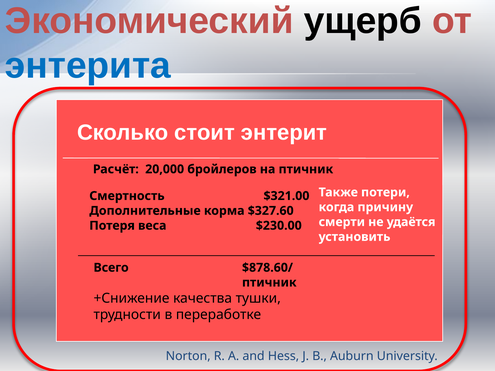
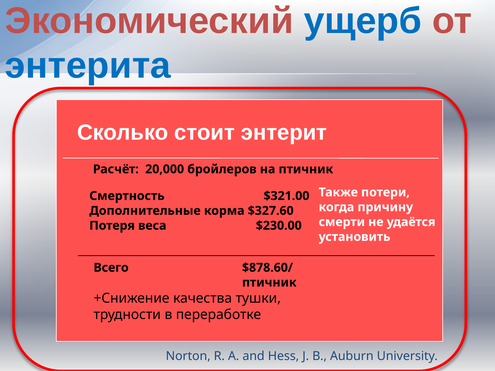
ущерб colour: black -> blue (363, 21)
